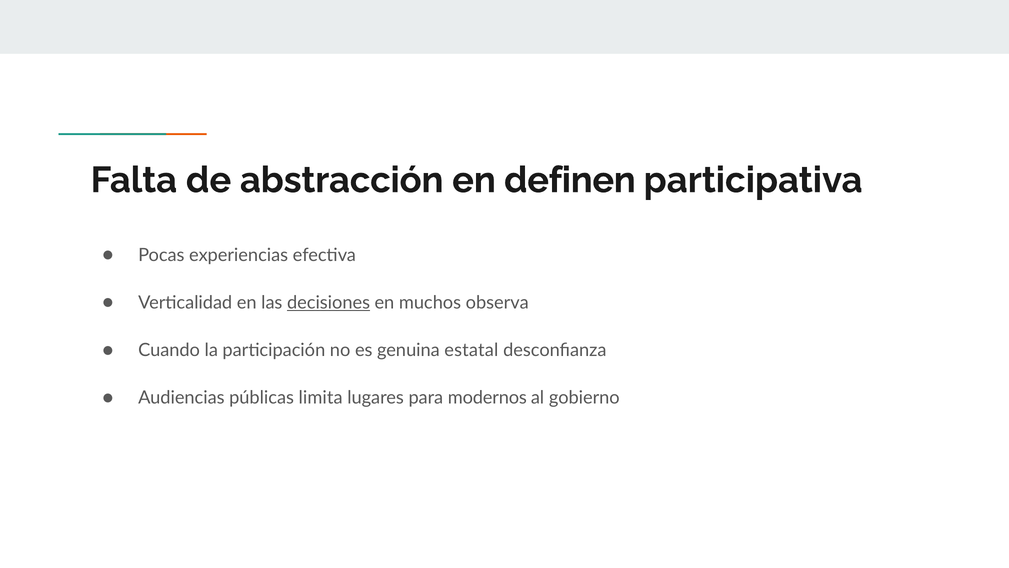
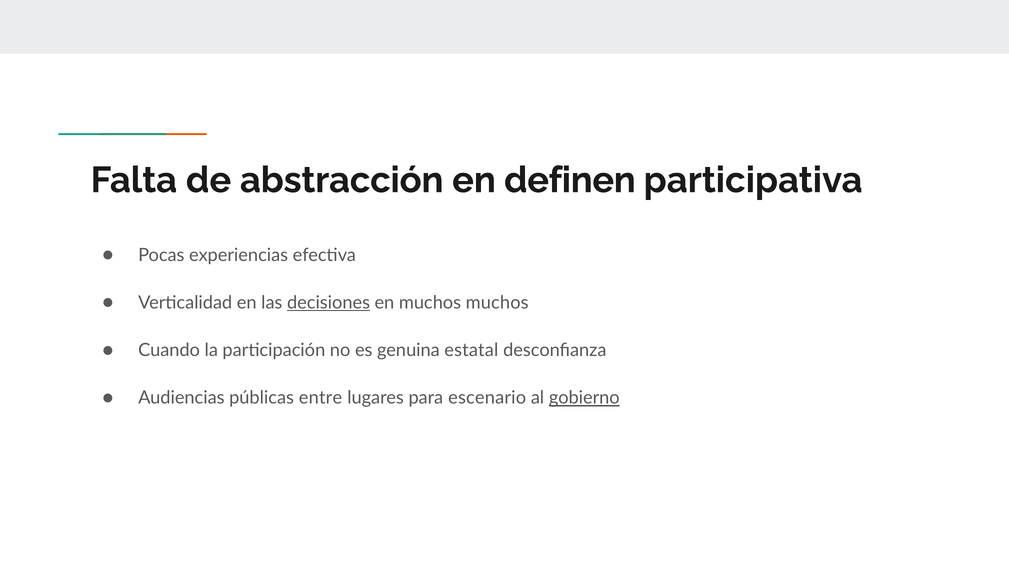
muchos observa: observa -> muchos (497, 303)
limita: limita -> entre (321, 398)
modernos: modernos -> escenario (487, 398)
gobierno underline: none -> present (584, 398)
